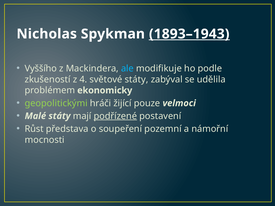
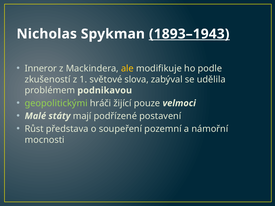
Vyššího: Vyššího -> Inneror (41, 68)
ale colour: light blue -> yellow (127, 68)
4: 4 -> 1 (83, 79)
světové státy: státy -> slova (137, 79)
ekonomicky: ekonomicky -> podnikavou (105, 90)
podřízené underline: present -> none (115, 116)
